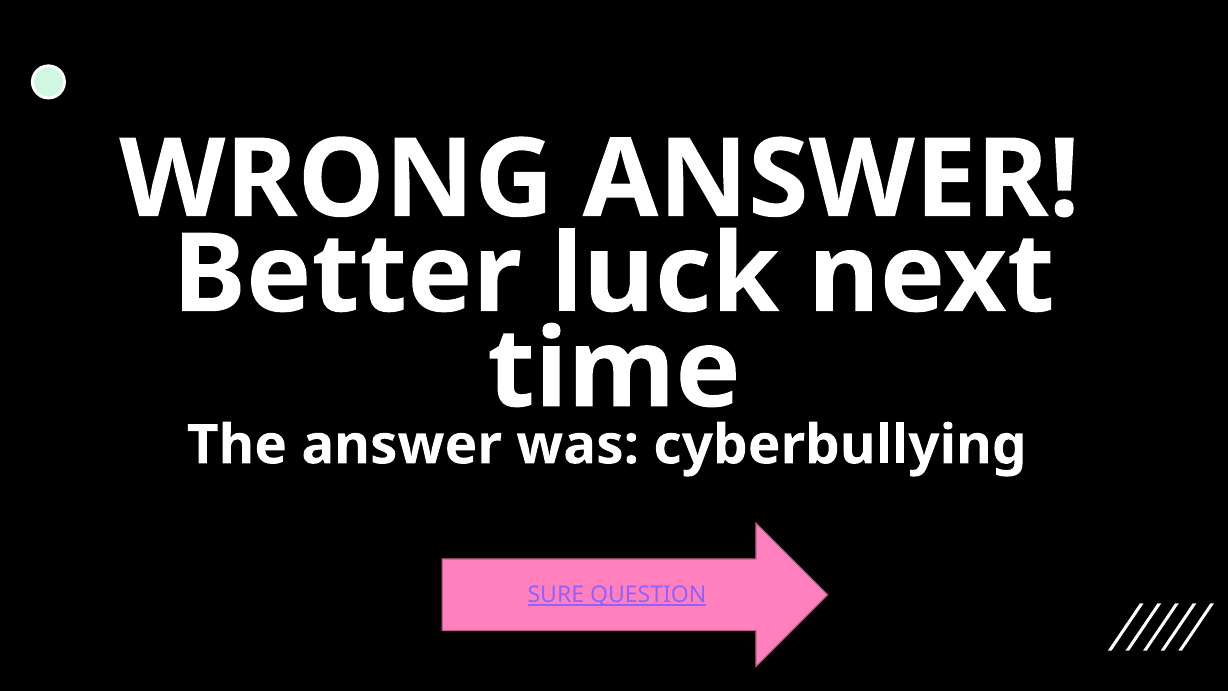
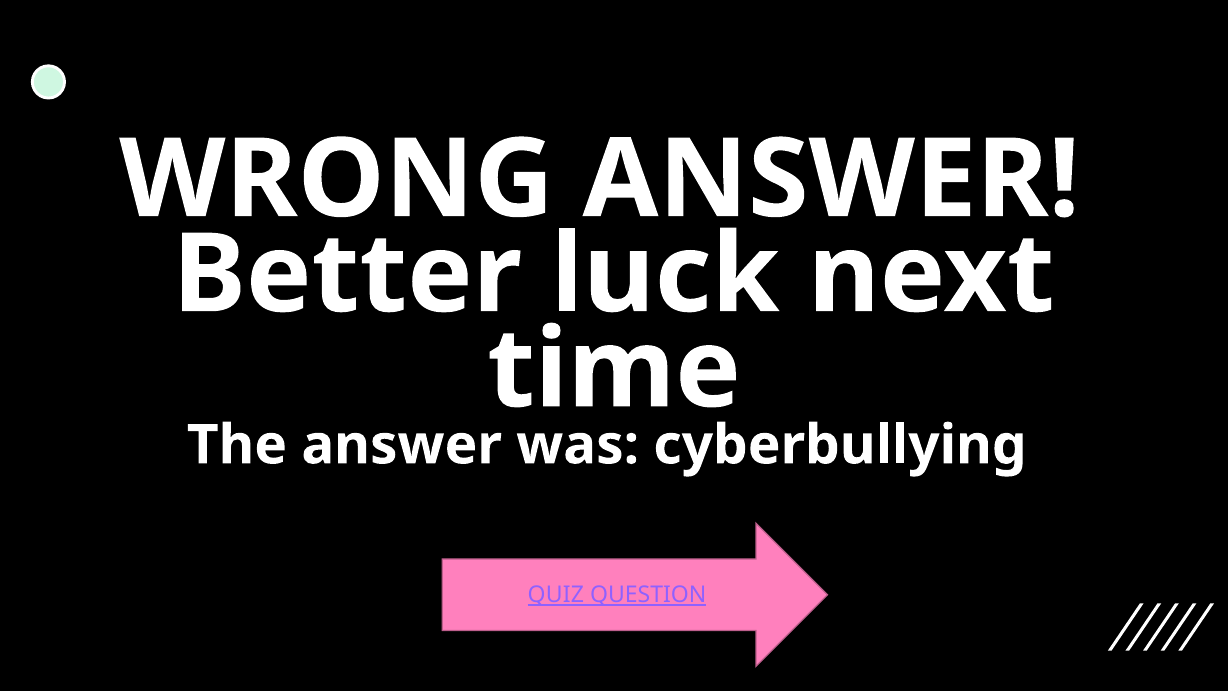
SURE: SURE -> QUIZ (556, 594)
